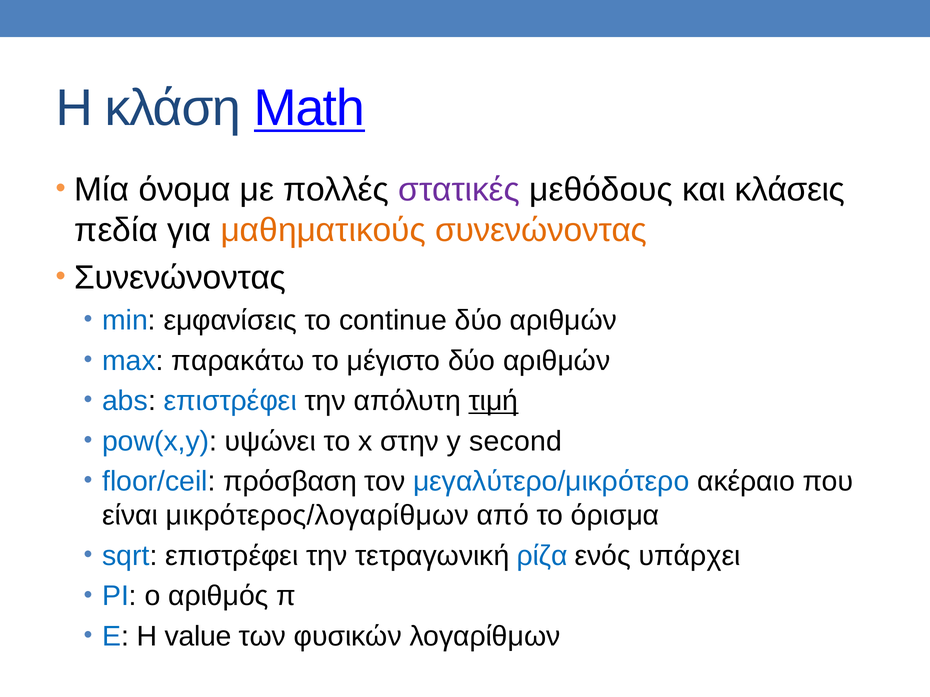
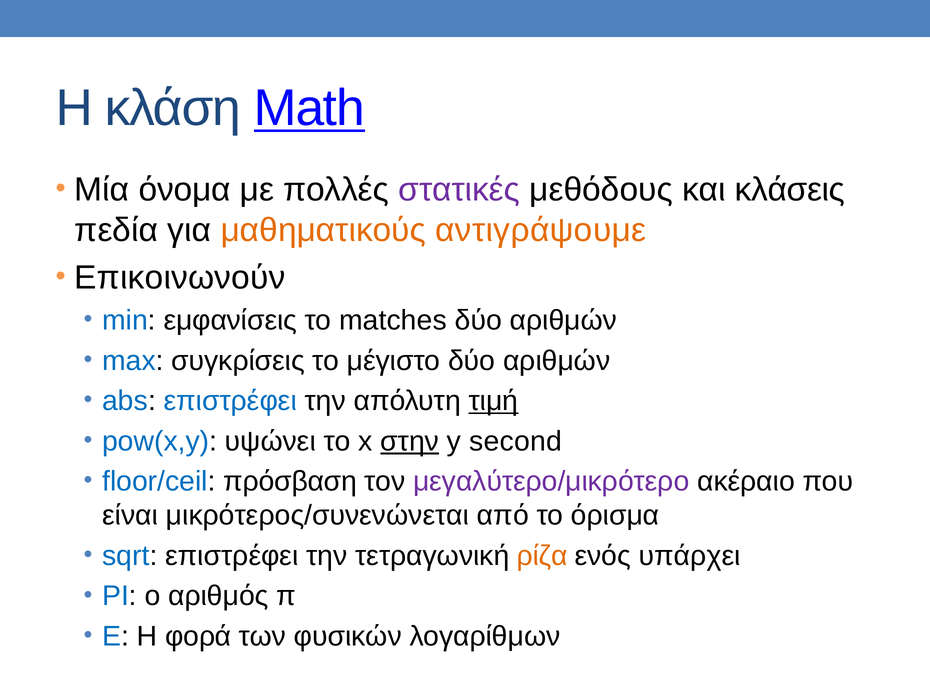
μαθηματικούς συνενώνοντας: συνενώνοντας -> αντιγράψουμε (541, 230)
Συνενώνοντας: Συνενώνοντας -> Επικοινωνούν (180, 278)
continue: continue -> matches (393, 321)
παρακάτω: παρακάτω -> συγκρίσεις (238, 361)
στην underline: none -> present (410, 442)
μεγαλύτερο/μικρότερο colour: blue -> purple (551, 482)
μικρότερος/λογαρίθμων: μικρότερος/λογαρίθμων -> μικρότερος/συνενώνεται (317, 516)
ρίζα colour: blue -> orange (542, 556)
value: value -> φορά (198, 637)
